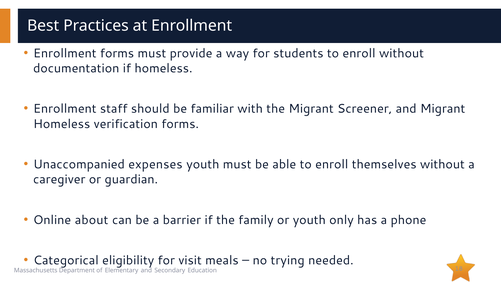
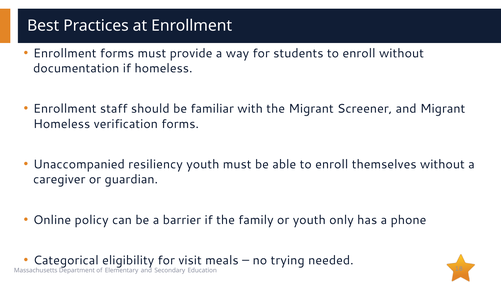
expenses: expenses -> resiliency (156, 164)
about: about -> policy (92, 220)
